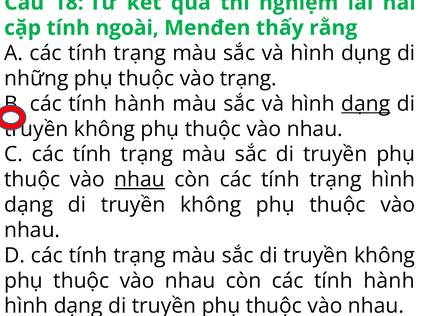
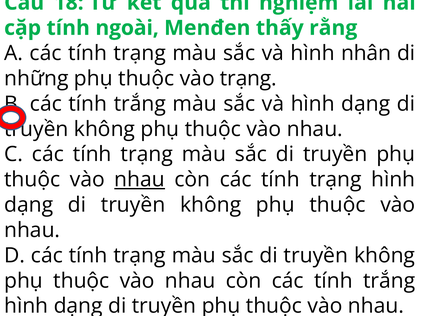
dụng: dụng -> nhân (366, 53)
hành: hành -> trắng (140, 104)
dạng underline: present -> none (366, 104)
còn các tính hành: hành -> trắng (389, 281)
